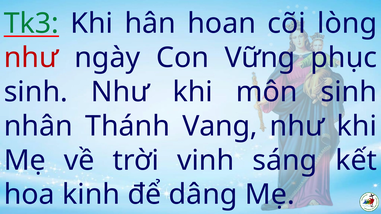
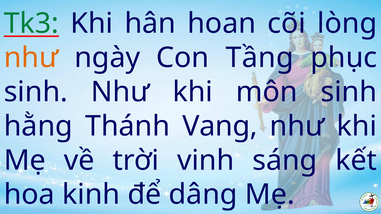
như colour: red -> orange (31, 58)
Vững: Vững -> Tầng (260, 58)
nhân: nhân -> hằng (38, 126)
